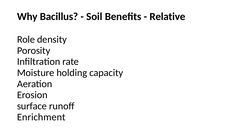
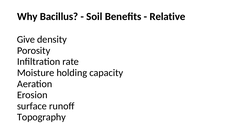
Role: Role -> Give (26, 40)
Enrichment: Enrichment -> Topography (41, 117)
